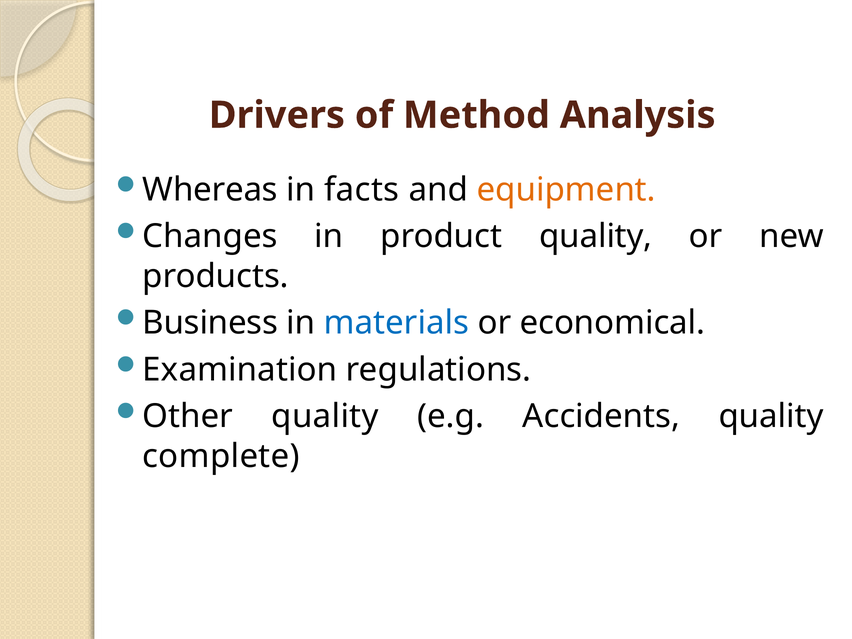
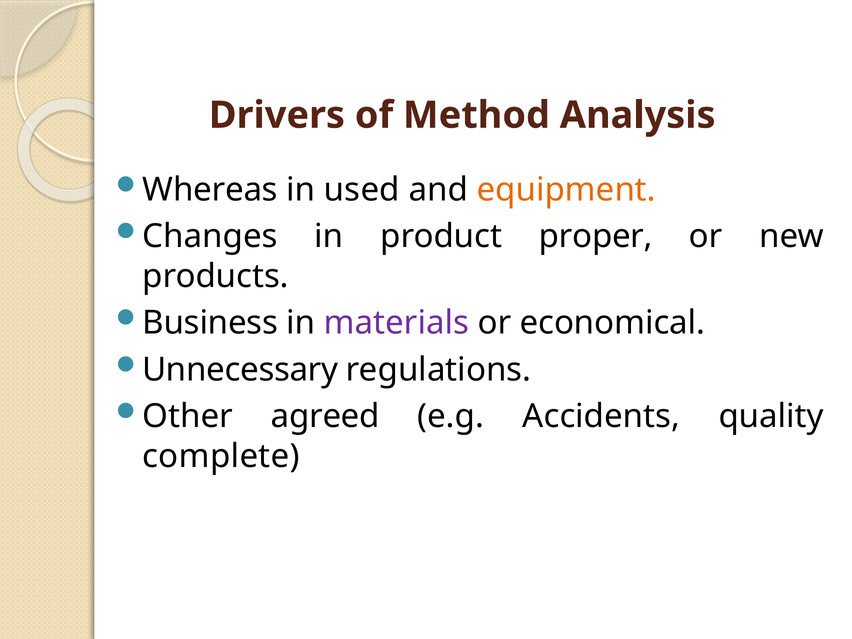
facts: facts -> used (362, 190)
product quality: quality -> proper (596, 236)
materials colour: blue -> purple (396, 323)
Examination: Examination -> Unnecessary (240, 370)
Other quality: quality -> agreed (325, 416)
